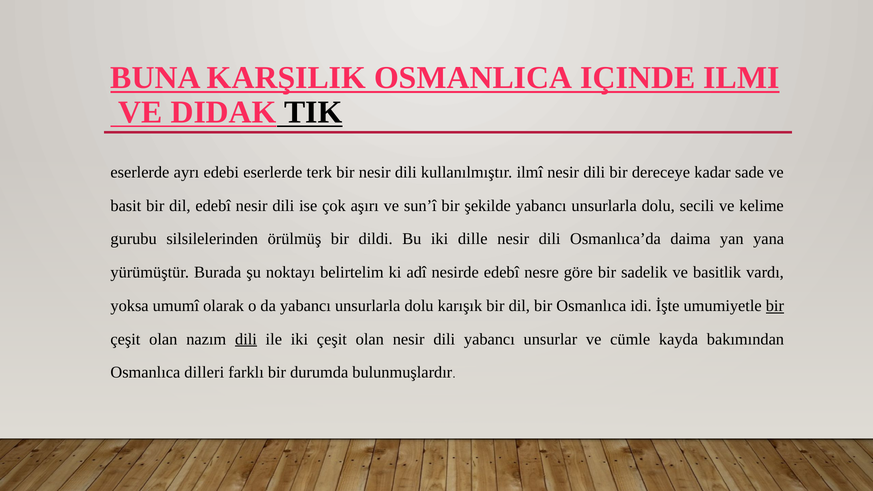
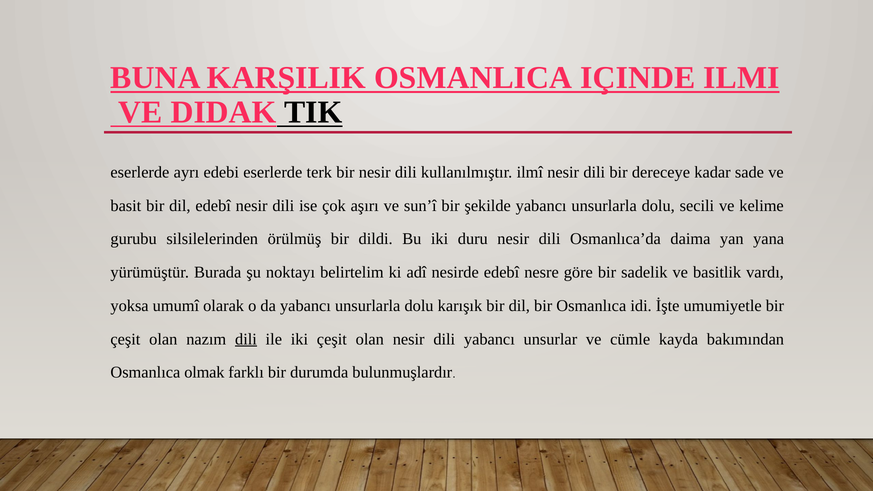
dille: dille -> duru (473, 239)
bir underline: present -> none (775, 306)
dilleri: dilleri -> olmak (204, 373)
